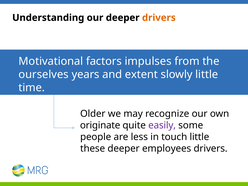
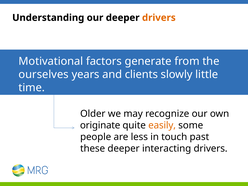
impulses: impulses -> generate (148, 61)
extent: extent -> clients (141, 74)
easily colour: purple -> orange (162, 125)
touch little: little -> past (199, 137)
employees: employees -> interacting (167, 148)
